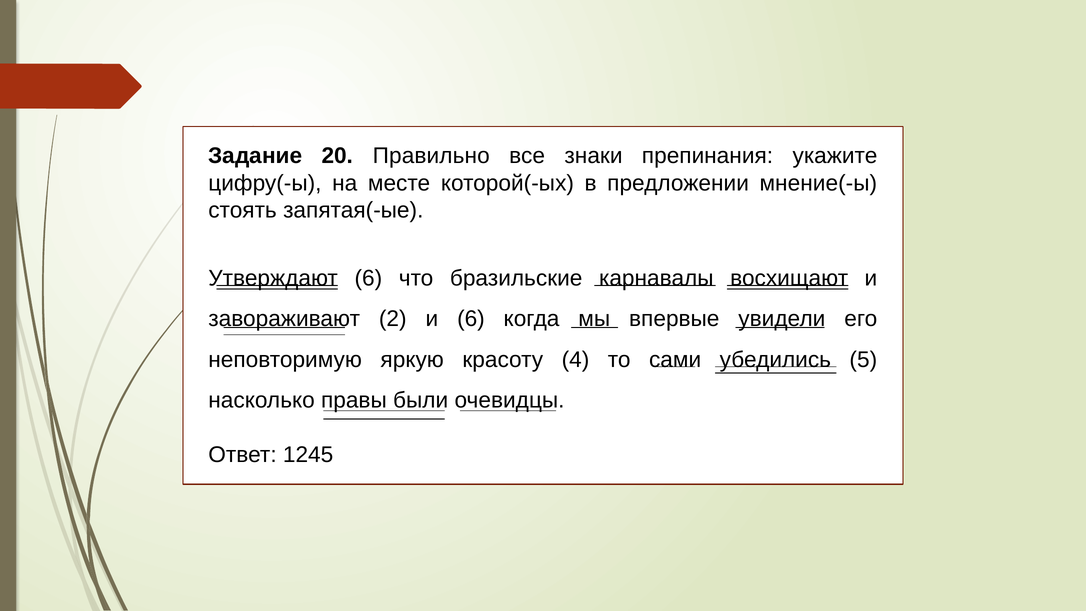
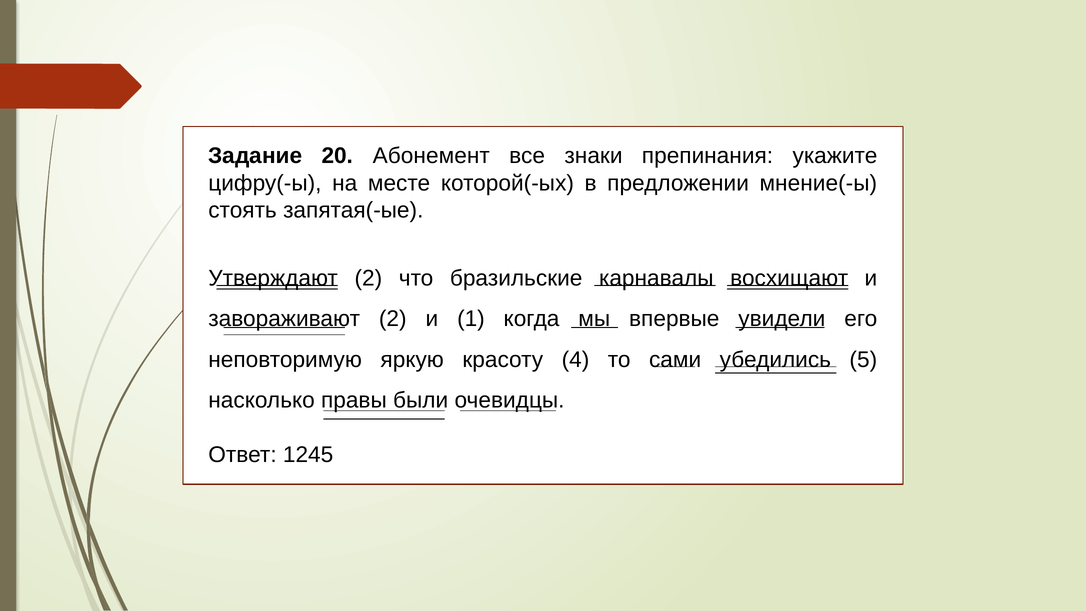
Правильно: Правильно -> Абонемент (431, 156)
Утверждают 6: 6 -> 2 (368, 278)
и 6: 6 -> 1 (471, 319)
